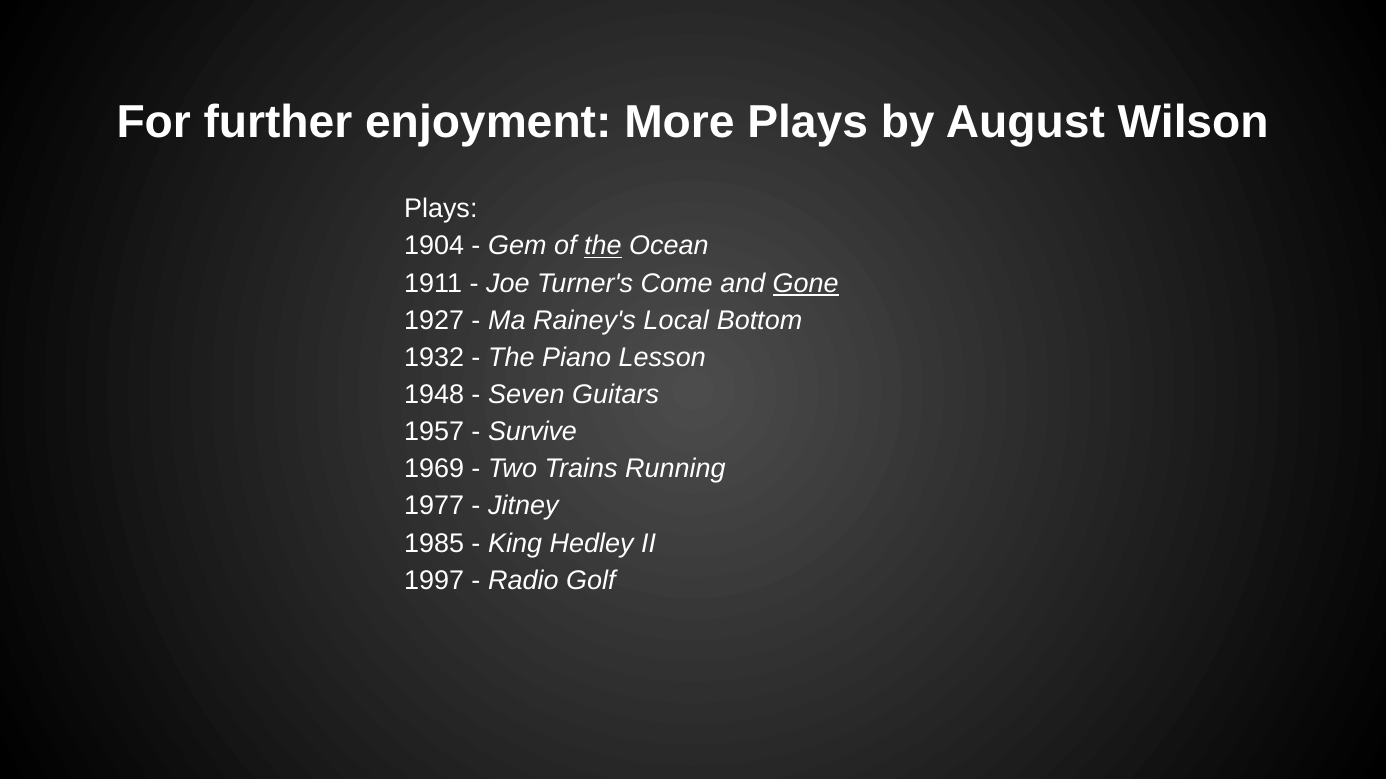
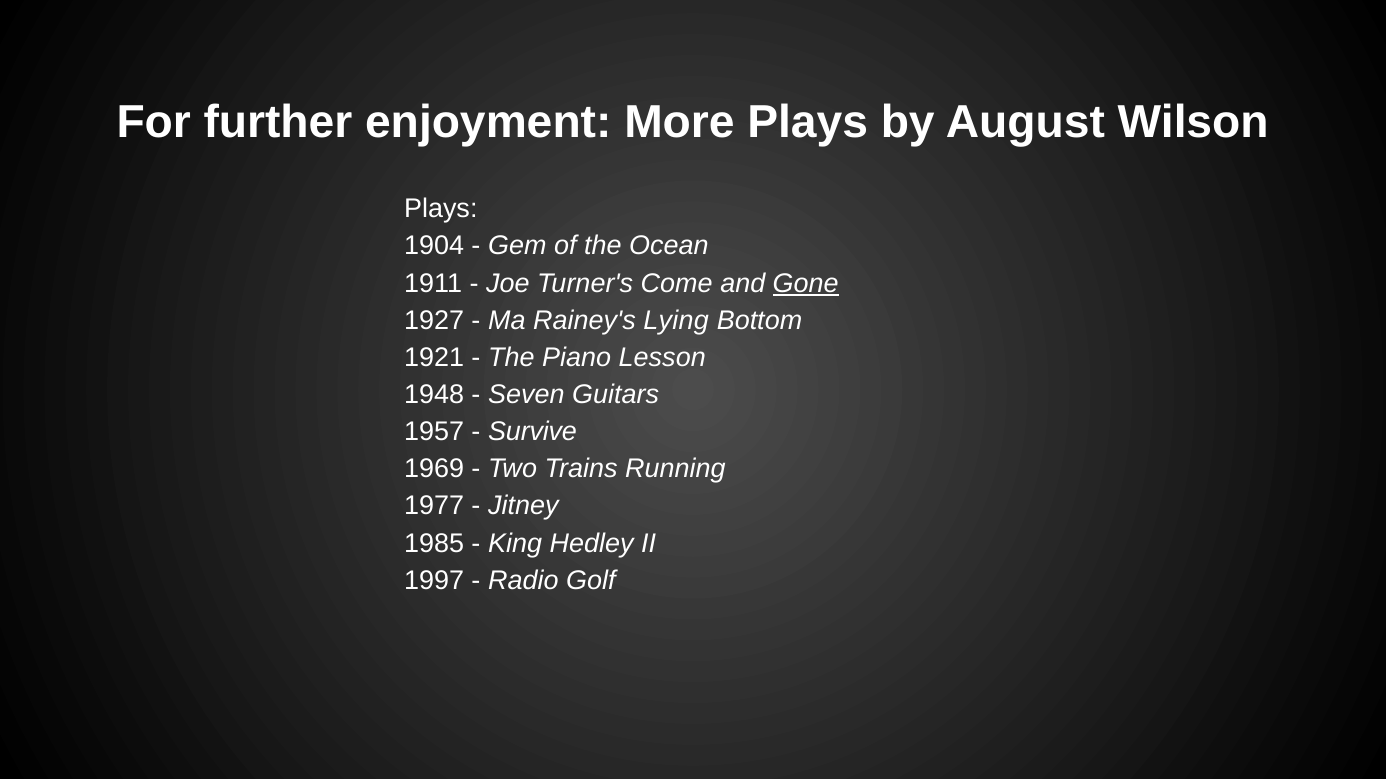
the underline: present -> none (603, 246)
Local: Local -> Lying (676, 321)
1932: 1932 -> 1921 (434, 358)
